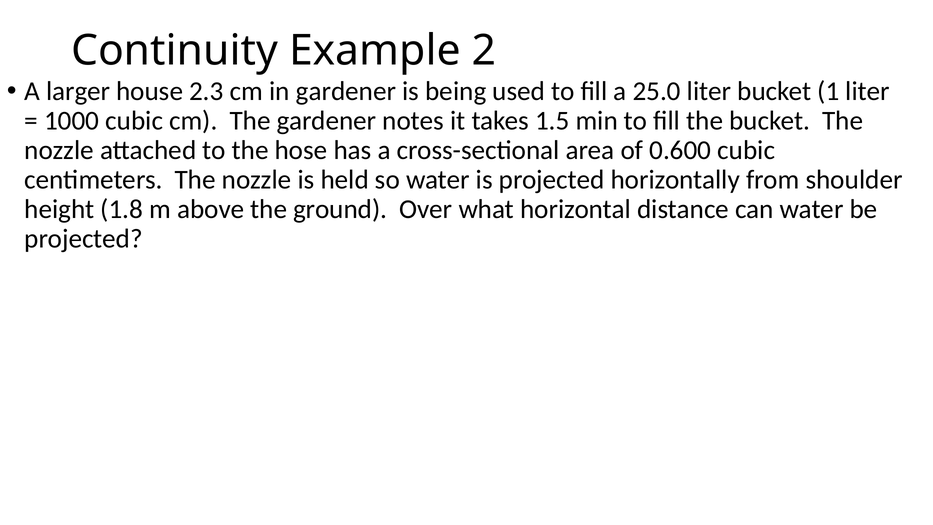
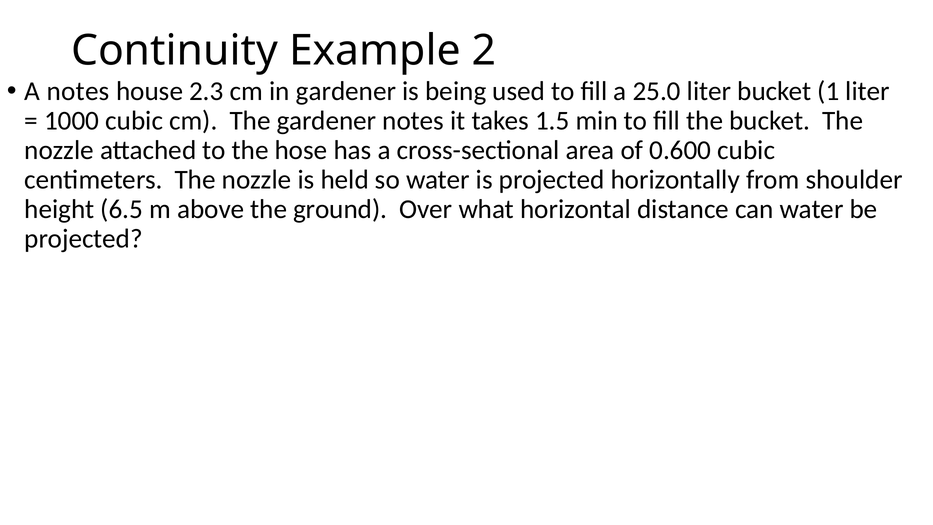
A larger: larger -> notes (78, 91)
1.8: 1.8 -> 6.5 (122, 209)
